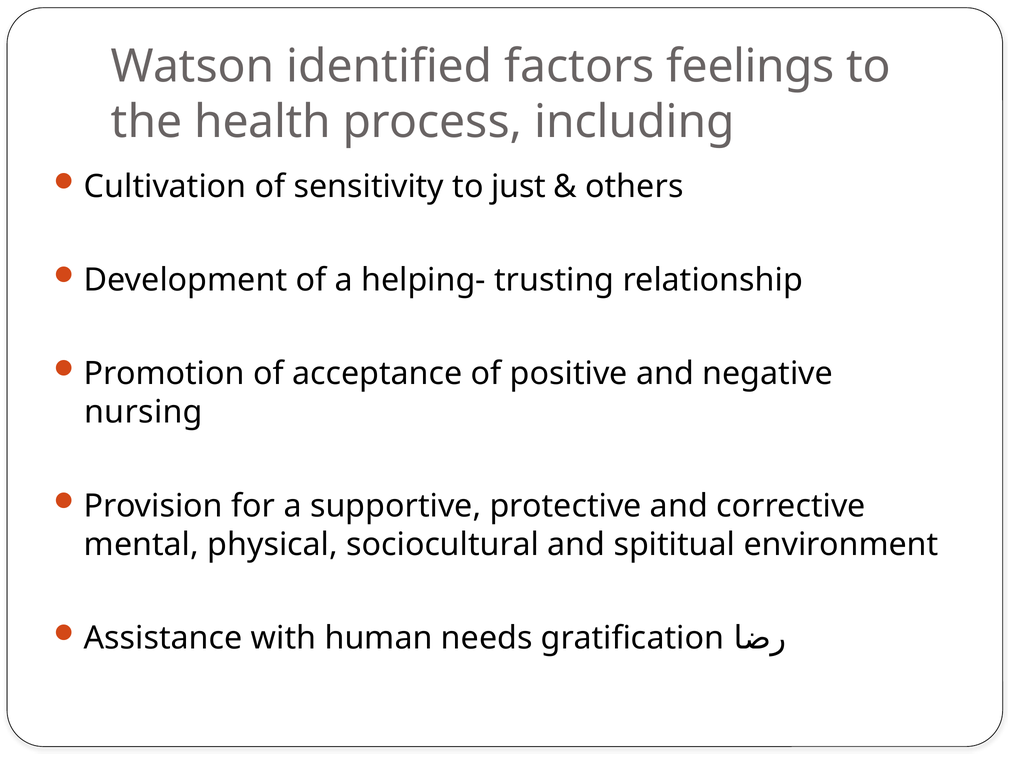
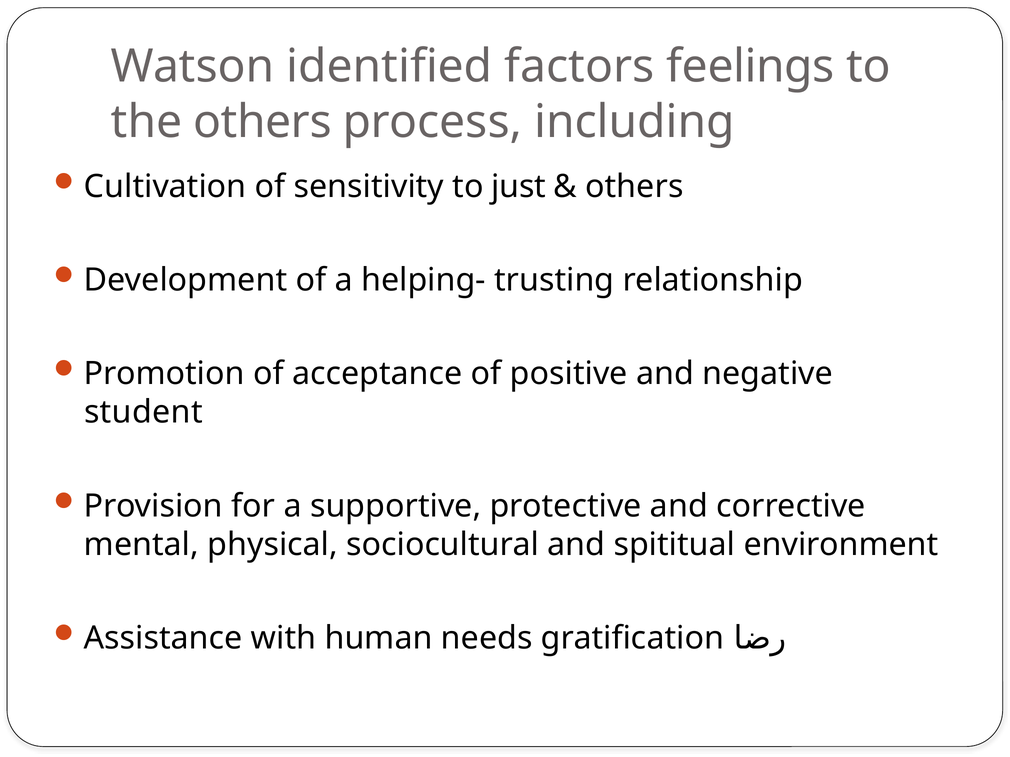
the health: health -> others (263, 122)
nursing: nursing -> student (143, 413)
